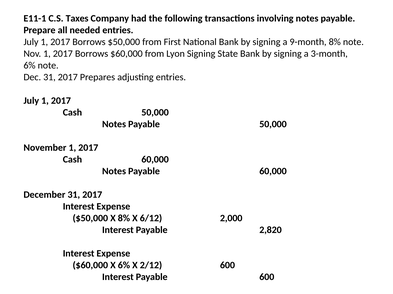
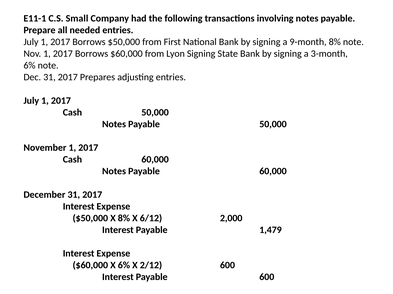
Taxes: Taxes -> Small (77, 18)
2,820: 2,820 -> 1,479 (271, 231)
